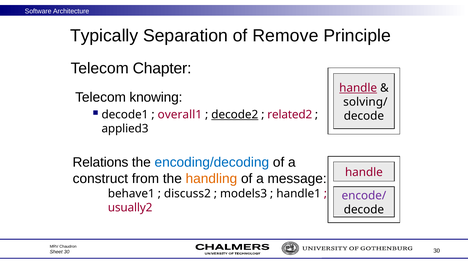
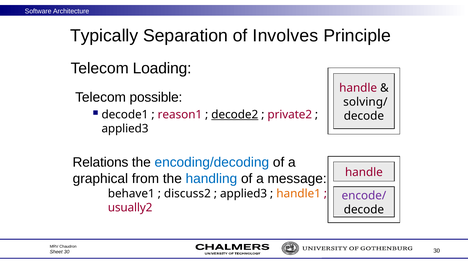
Remove: Remove -> Involves (285, 36)
Chapter: Chapter -> Loading (162, 68)
handle underline: present -> none (358, 88)
knowing: knowing -> possible (156, 97)
overall1: overall1 -> reason1 (180, 115)
related2: related2 -> private2 (290, 115)
construct: construct -> graphical (100, 179)
handling colour: orange -> blue (211, 179)
models3: models3 -> applied3 (244, 194)
handle1 colour: black -> orange (299, 194)
